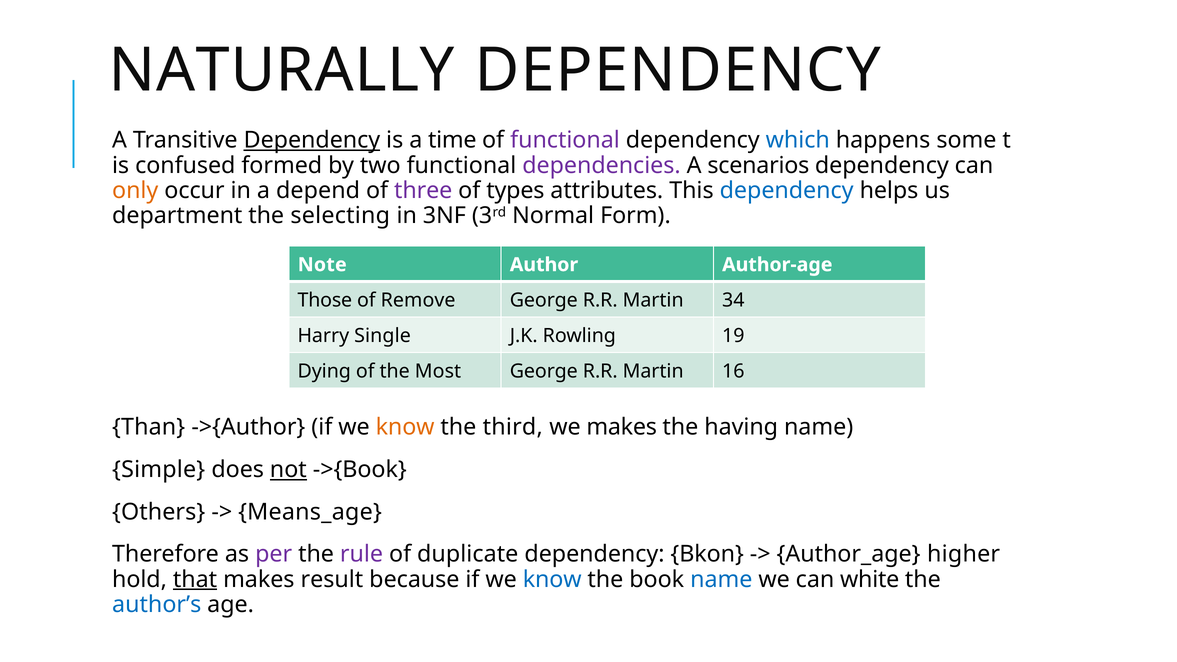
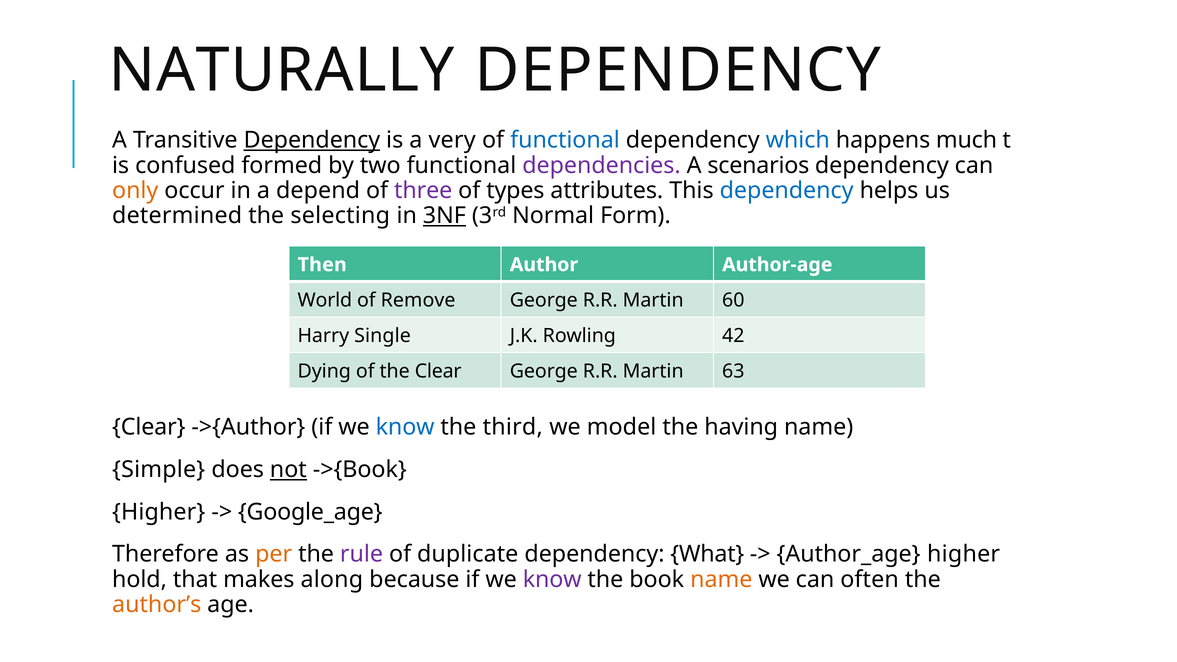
time: time -> very (452, 140)
functional colour: purple -> blue (565, 140)
some: some -> much (967, 140)
department: department -> determined (177, 216)
3NF underline: none -> present (444, 216)
Note: Note -> Then (322, 265)
Those: Those -> World (325, 300)
34: 34 -> 60 (733, 300)
19: 19 -> 42 (733, 336)
the Most: Most -> Clear (438, 371)
16: 16 -> 63 (733, 371)
Than: Than -> Clear (149, 427)
know colour: orange -> blue (405, 427)
we makes: makes -> model (622, 427)
Others: Others -> Higher (159, 512)
Means_age: Means_age -> Google_age (310, 512)
per colour: purple -> orange (274, 554)
Bkon: Bkon -> What (707, 554)
that underline: present -> none (195, 579)
result: result -> along (332, 579)
know colour: blue -> purple (552, 579)
name colour: blue -> orange (721, 579)
white: white -> often (870, 579)
author’s colour: blue -> orange (157, 605)
